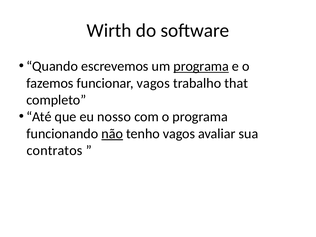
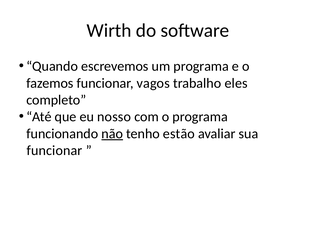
programa underline: present -> none (201, 66)
that: that -> eles (236, 83)
tenho vagos: vagos -> estão (179, 134)
contratos: contratos -> funcionar (55, 151)
